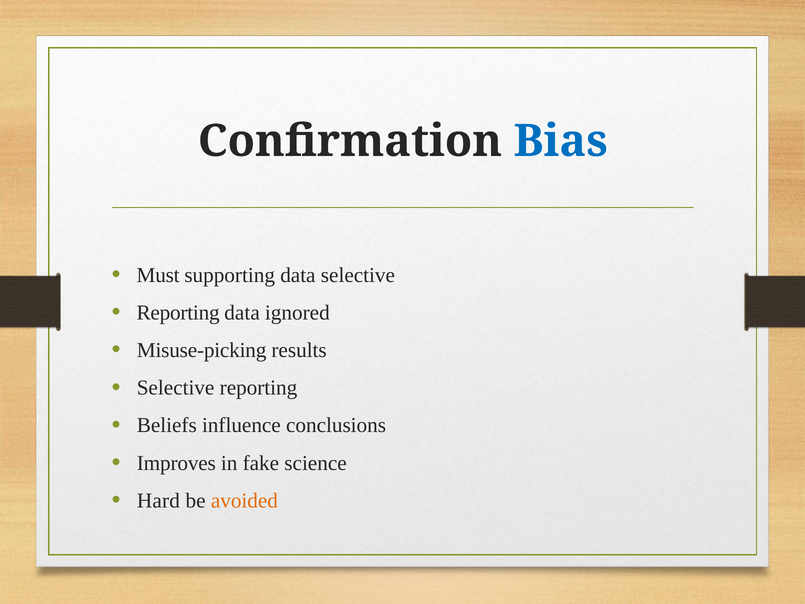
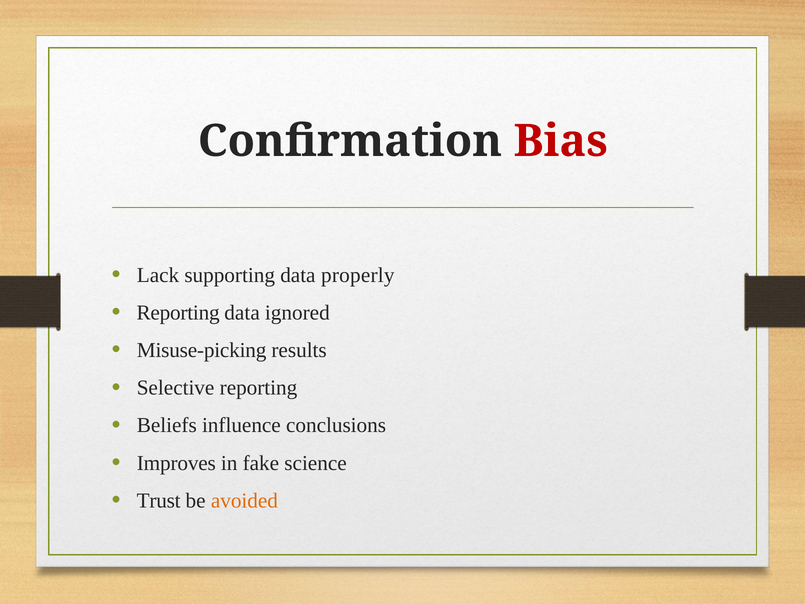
Bias colour: blue -> red (561, 141)
Must: Must -> Lack (158, 275)
data selective: selective -> properly (358, 275)
Hard: Hard -> Trust (159, 500)
